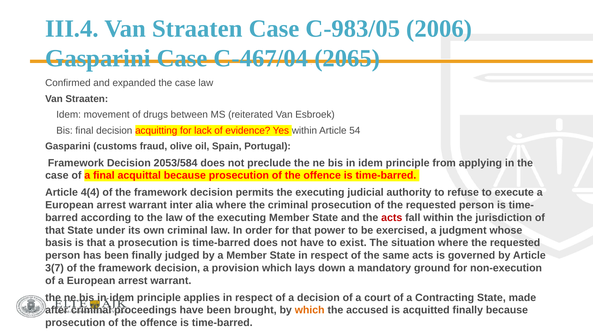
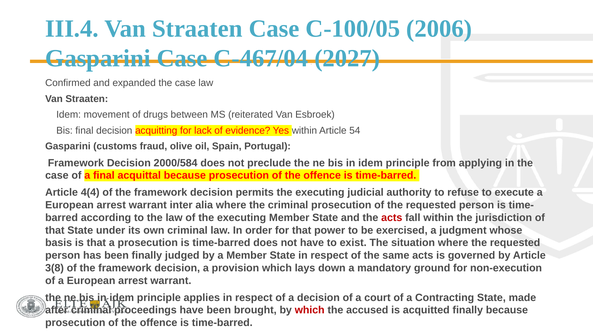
C-983/05: C-983/05 -> C-100/05 (353, 29)
2065: 2065 -> 2027 (347, 58)
2053/584: 2053/584 -> 2000/584 (176, 163)
3(7: 3(7 -> 3(8 (55, 268)
which colour: orange -> red (310, 310)
